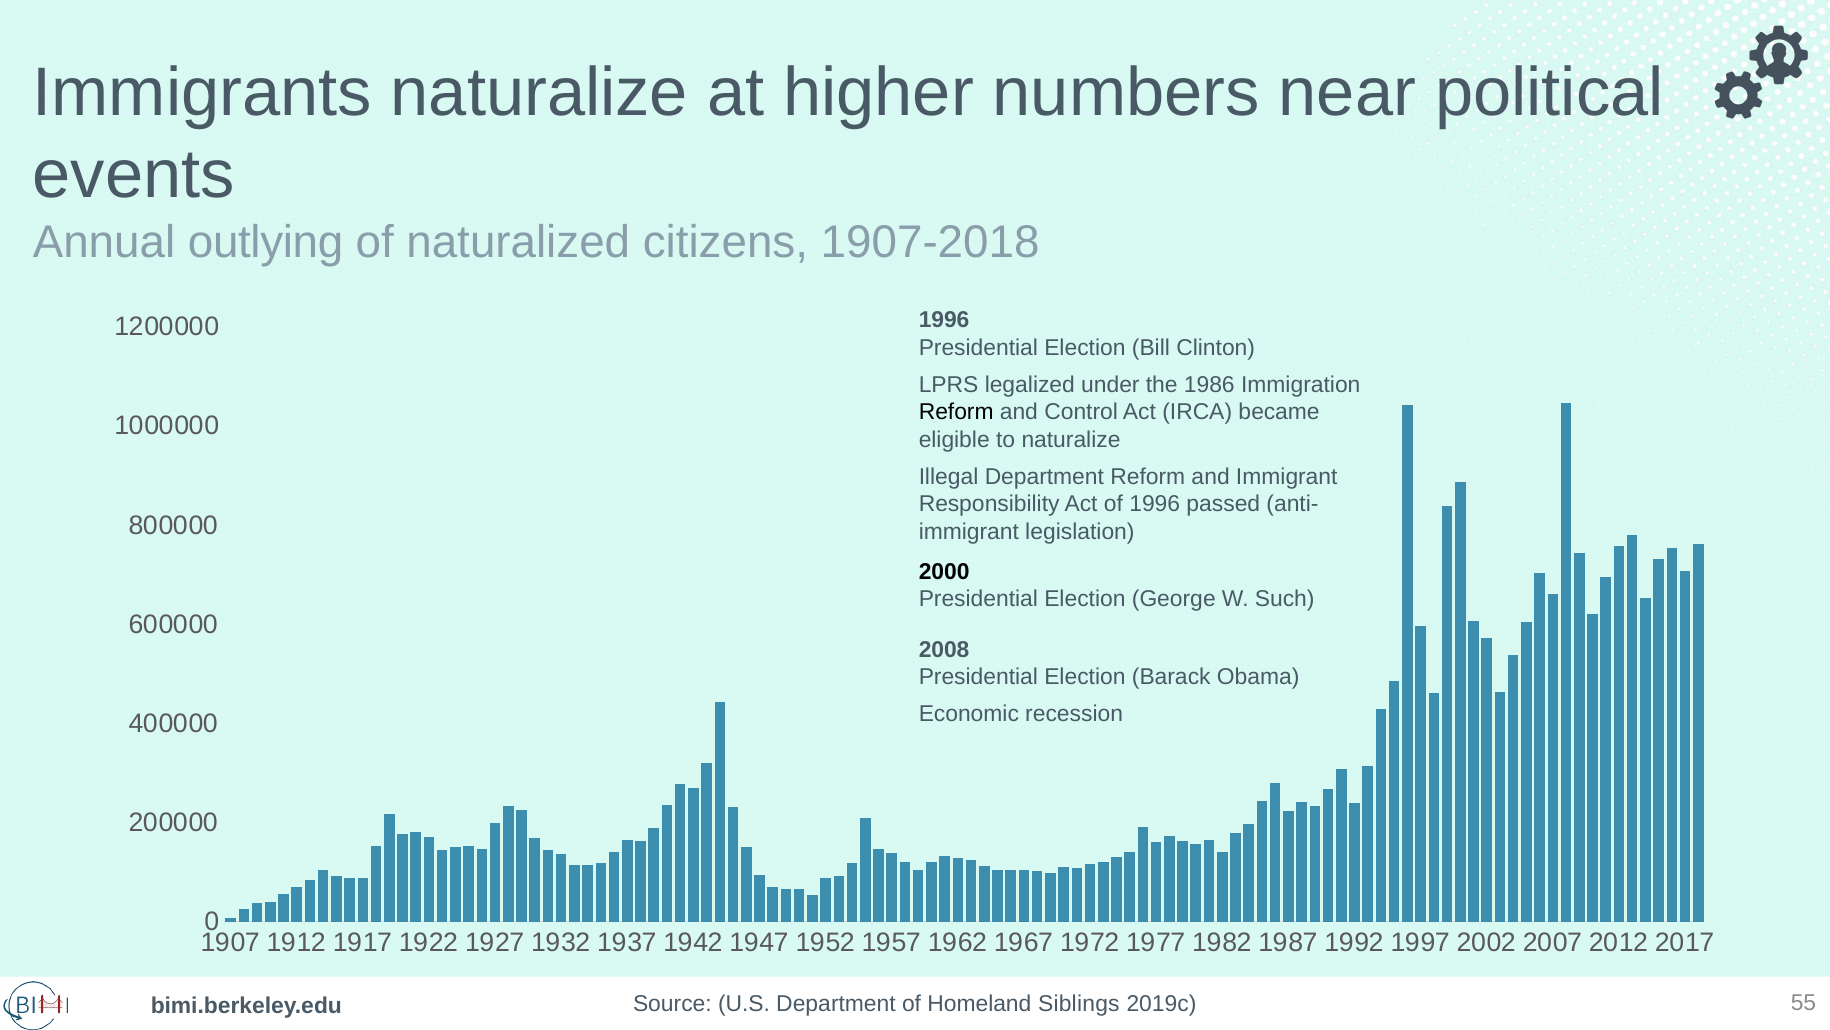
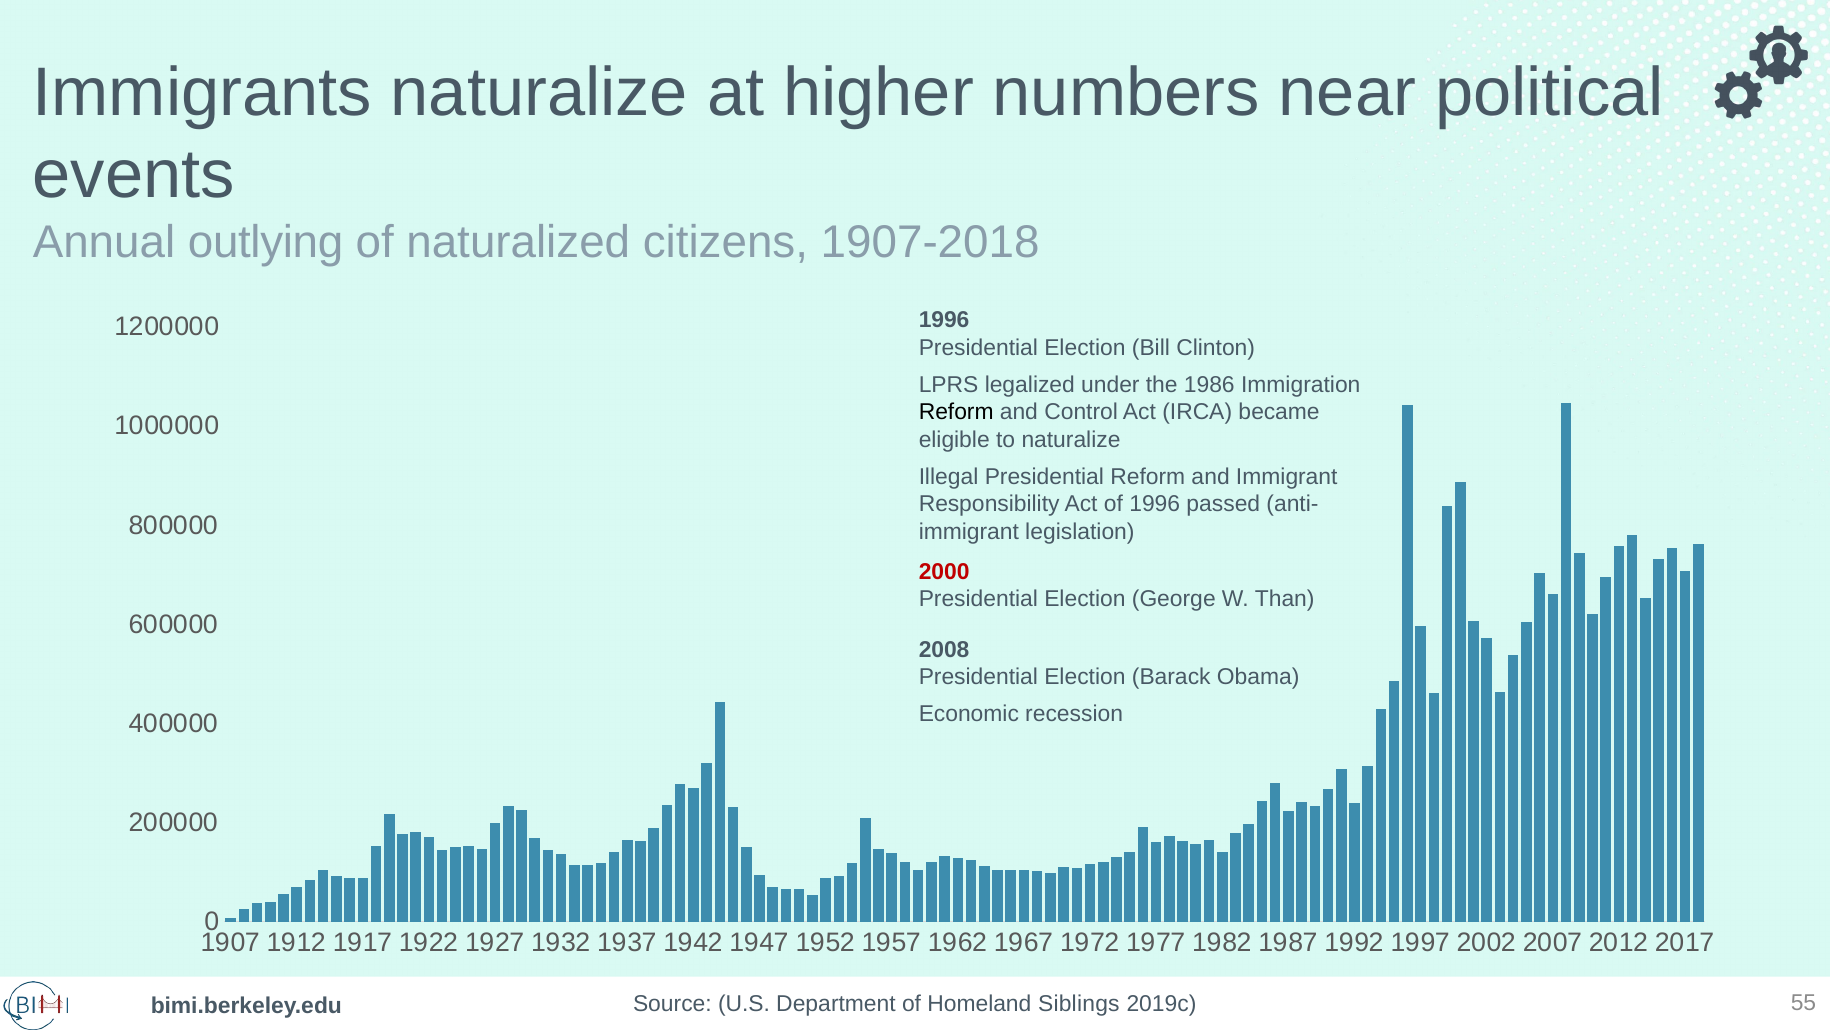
Illegal Department: Department -> Presidential (1044, 476)
2000 colour: black -> red (944, 571)
Such: Such -> Than (1285, 599)
